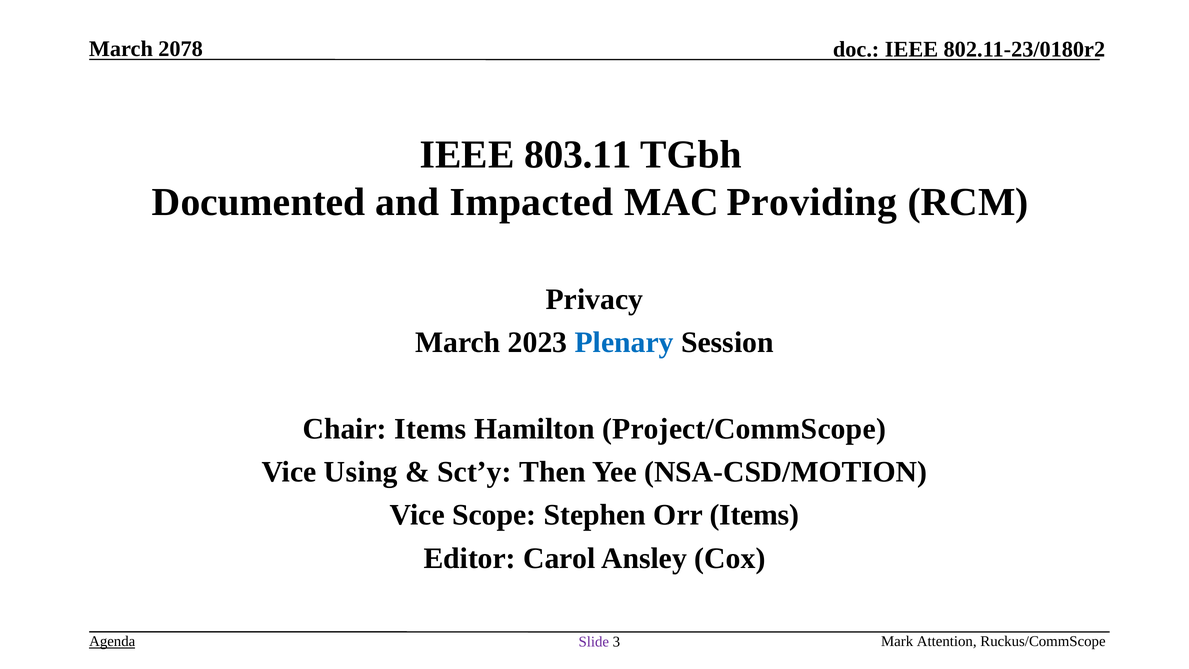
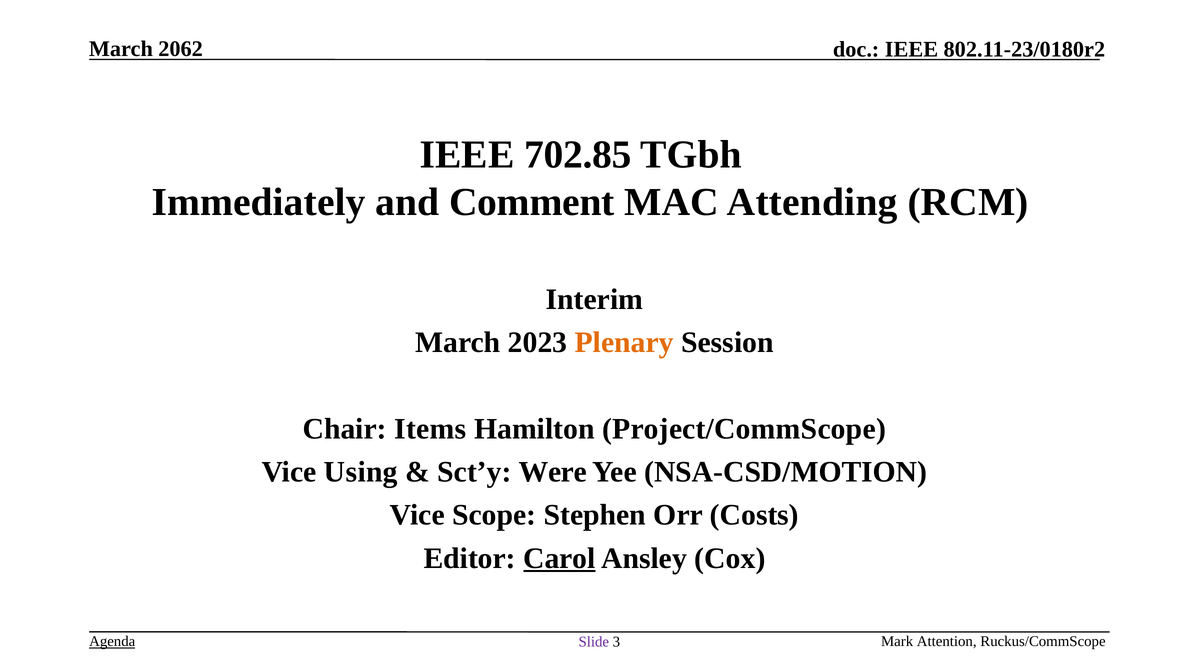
2078: 2078 -> 2062 (181, 49)
803.11: 803.11 -> 702.85 (578, 155)
Documented: Documented -> Immediately (259, 202)
Impacted: Impacted -> Comment (532, 202)
Providing: Providing -> Attending (812, 202)
Privacy: Privacy -> Interim (595, 299)
Plenary colour: blue -> orange (624, 342)
Then: Then -> Were (553, 472)
Orr Items: Items -> Costs (754, 515)
Carol underline: none -> present (559, 558)
